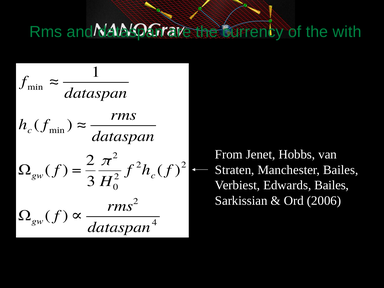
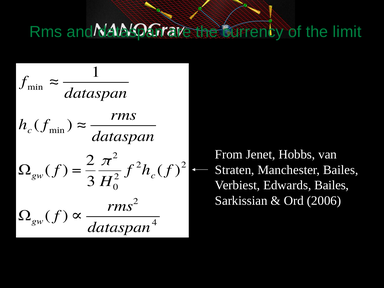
with: with -> limit (347, 32)
